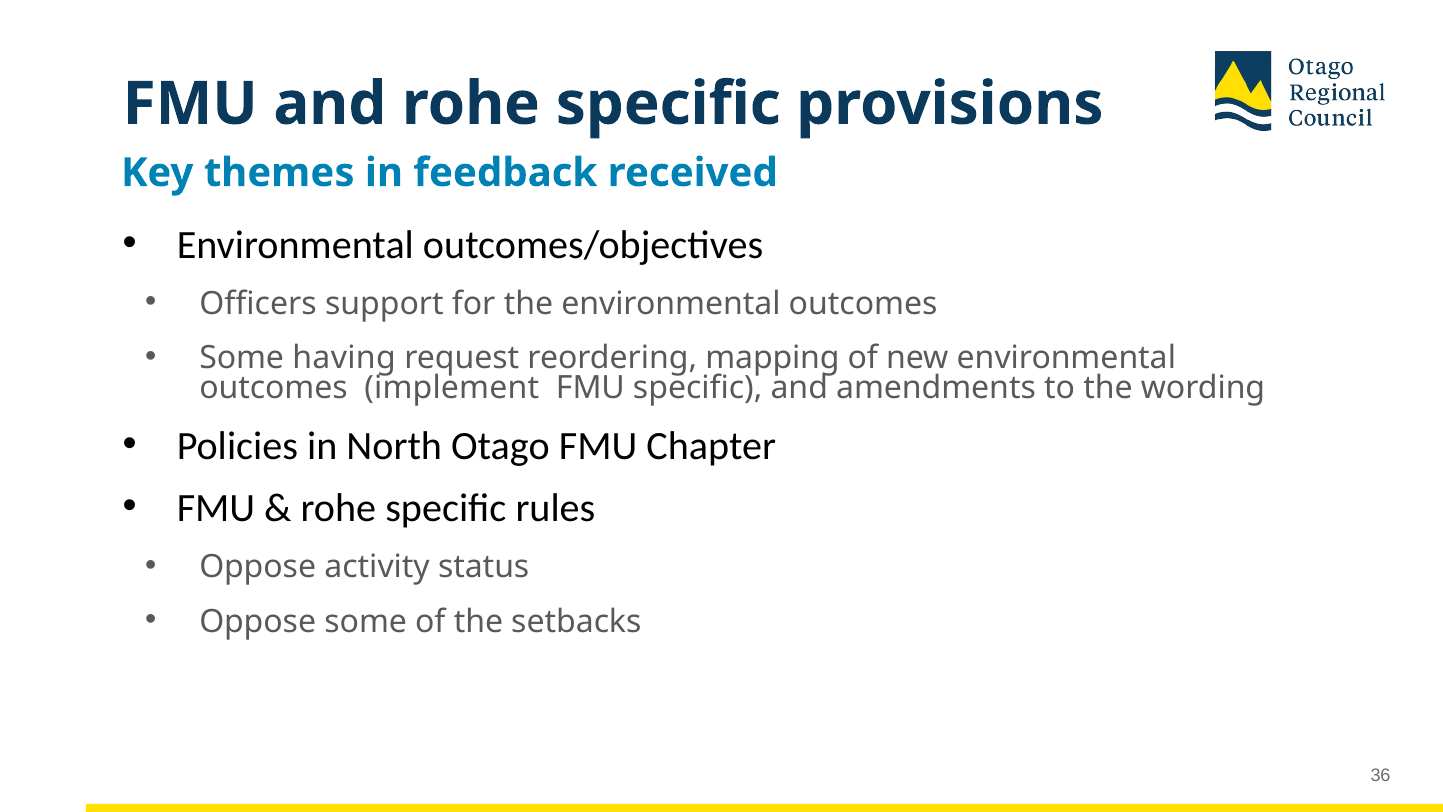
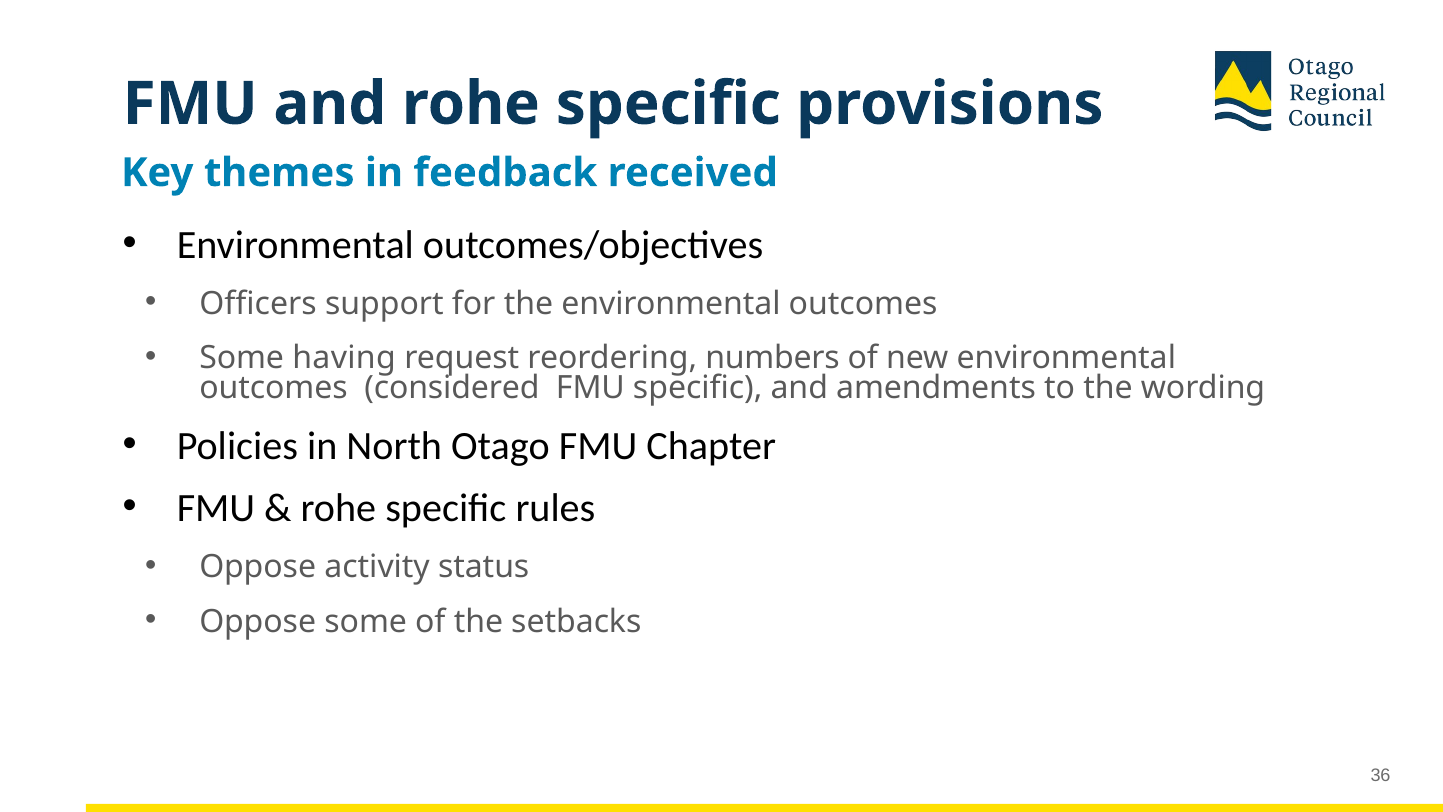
mapping: mapping -> numbers (773, 358)
implement: implement -> considered (452, 388)
